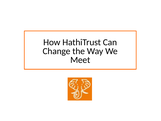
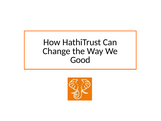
Meet: Meet -> Good (80, 60)
